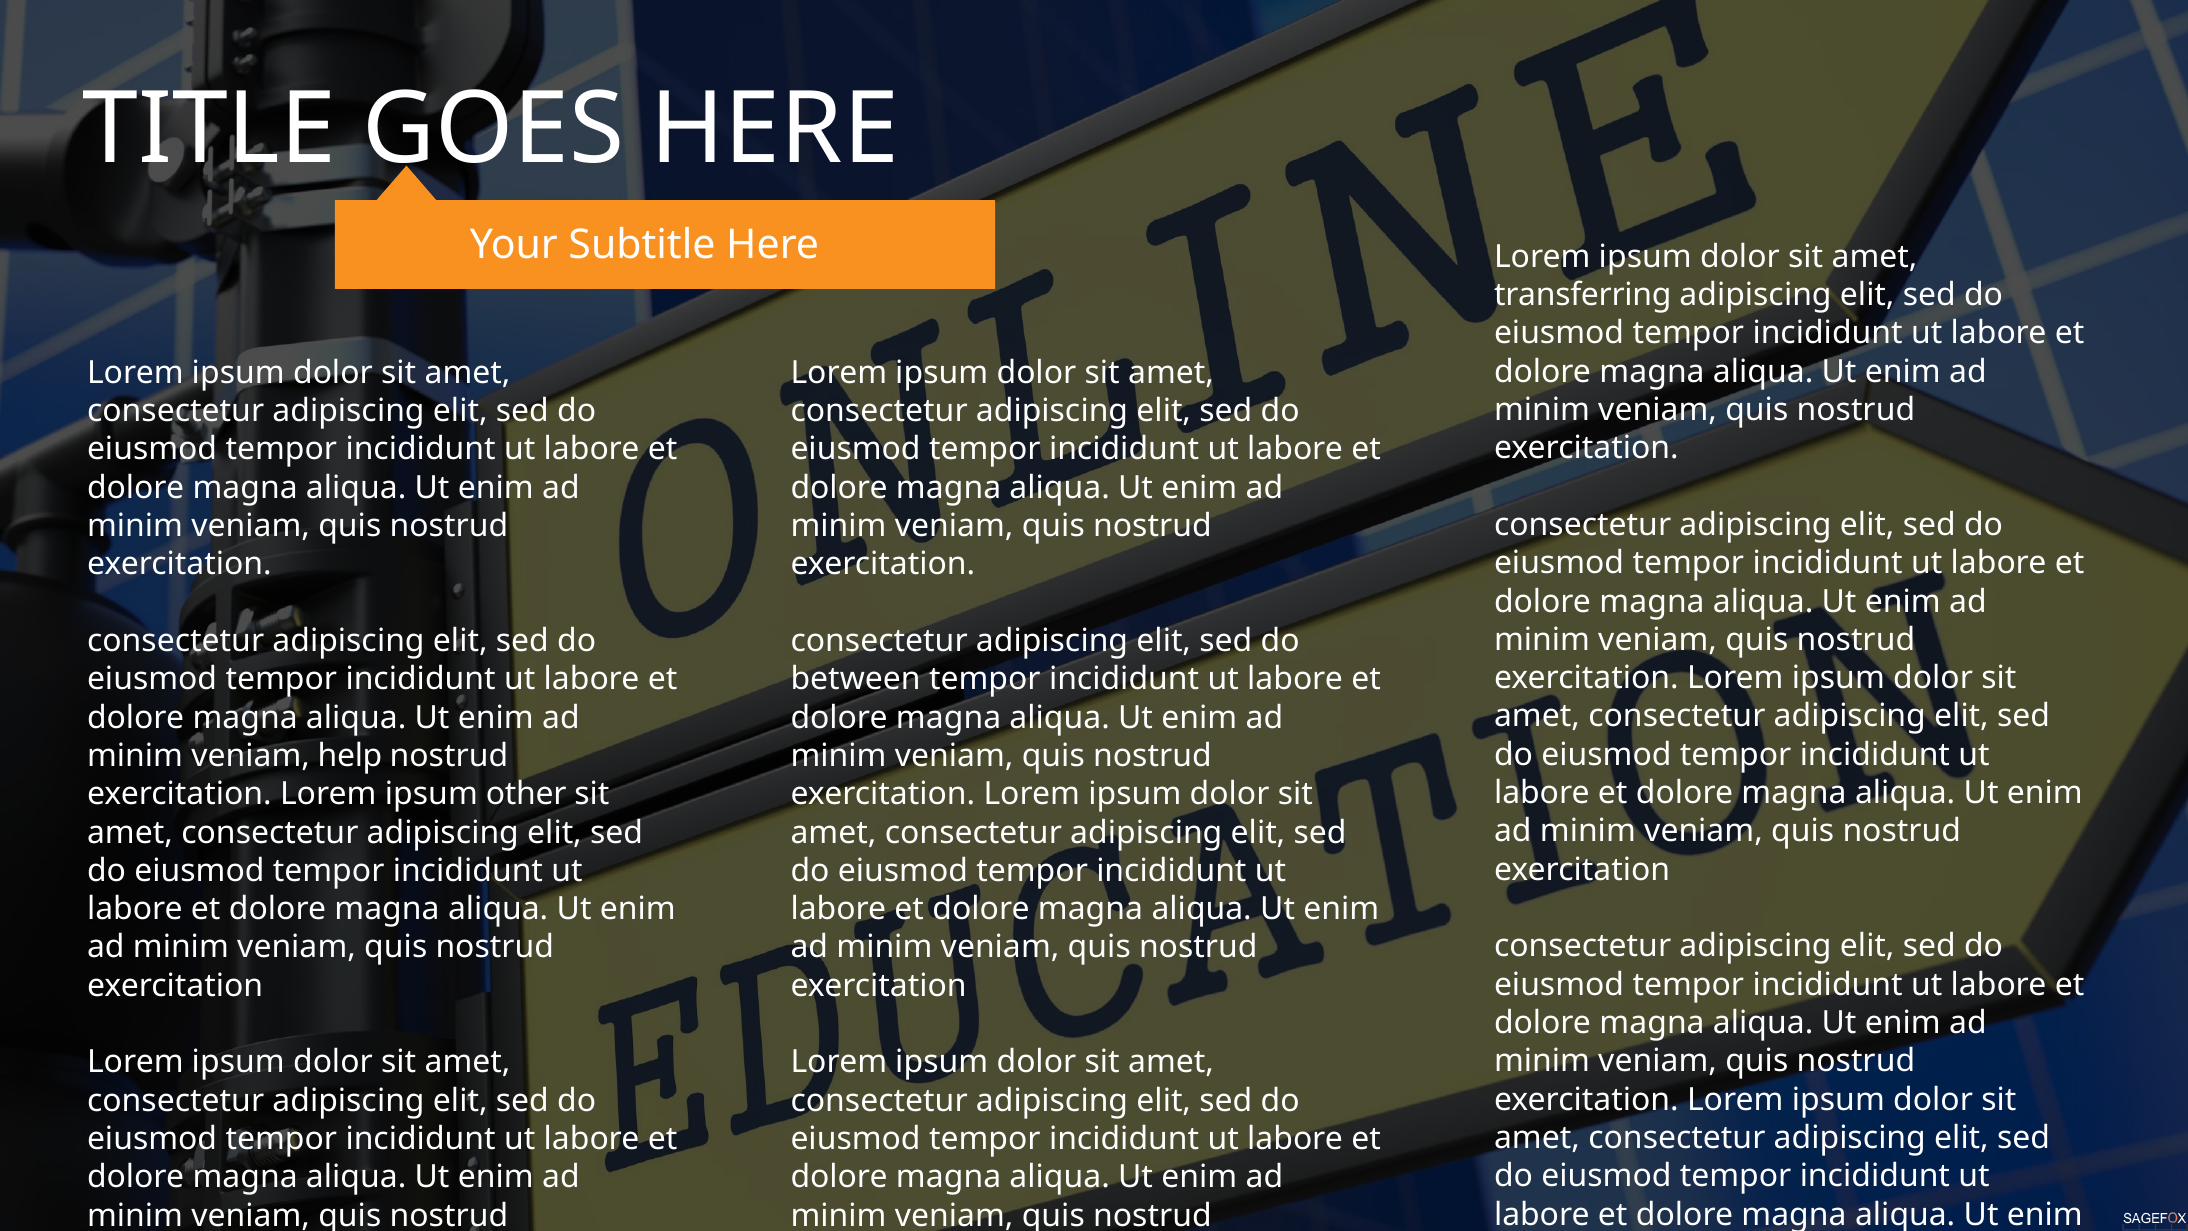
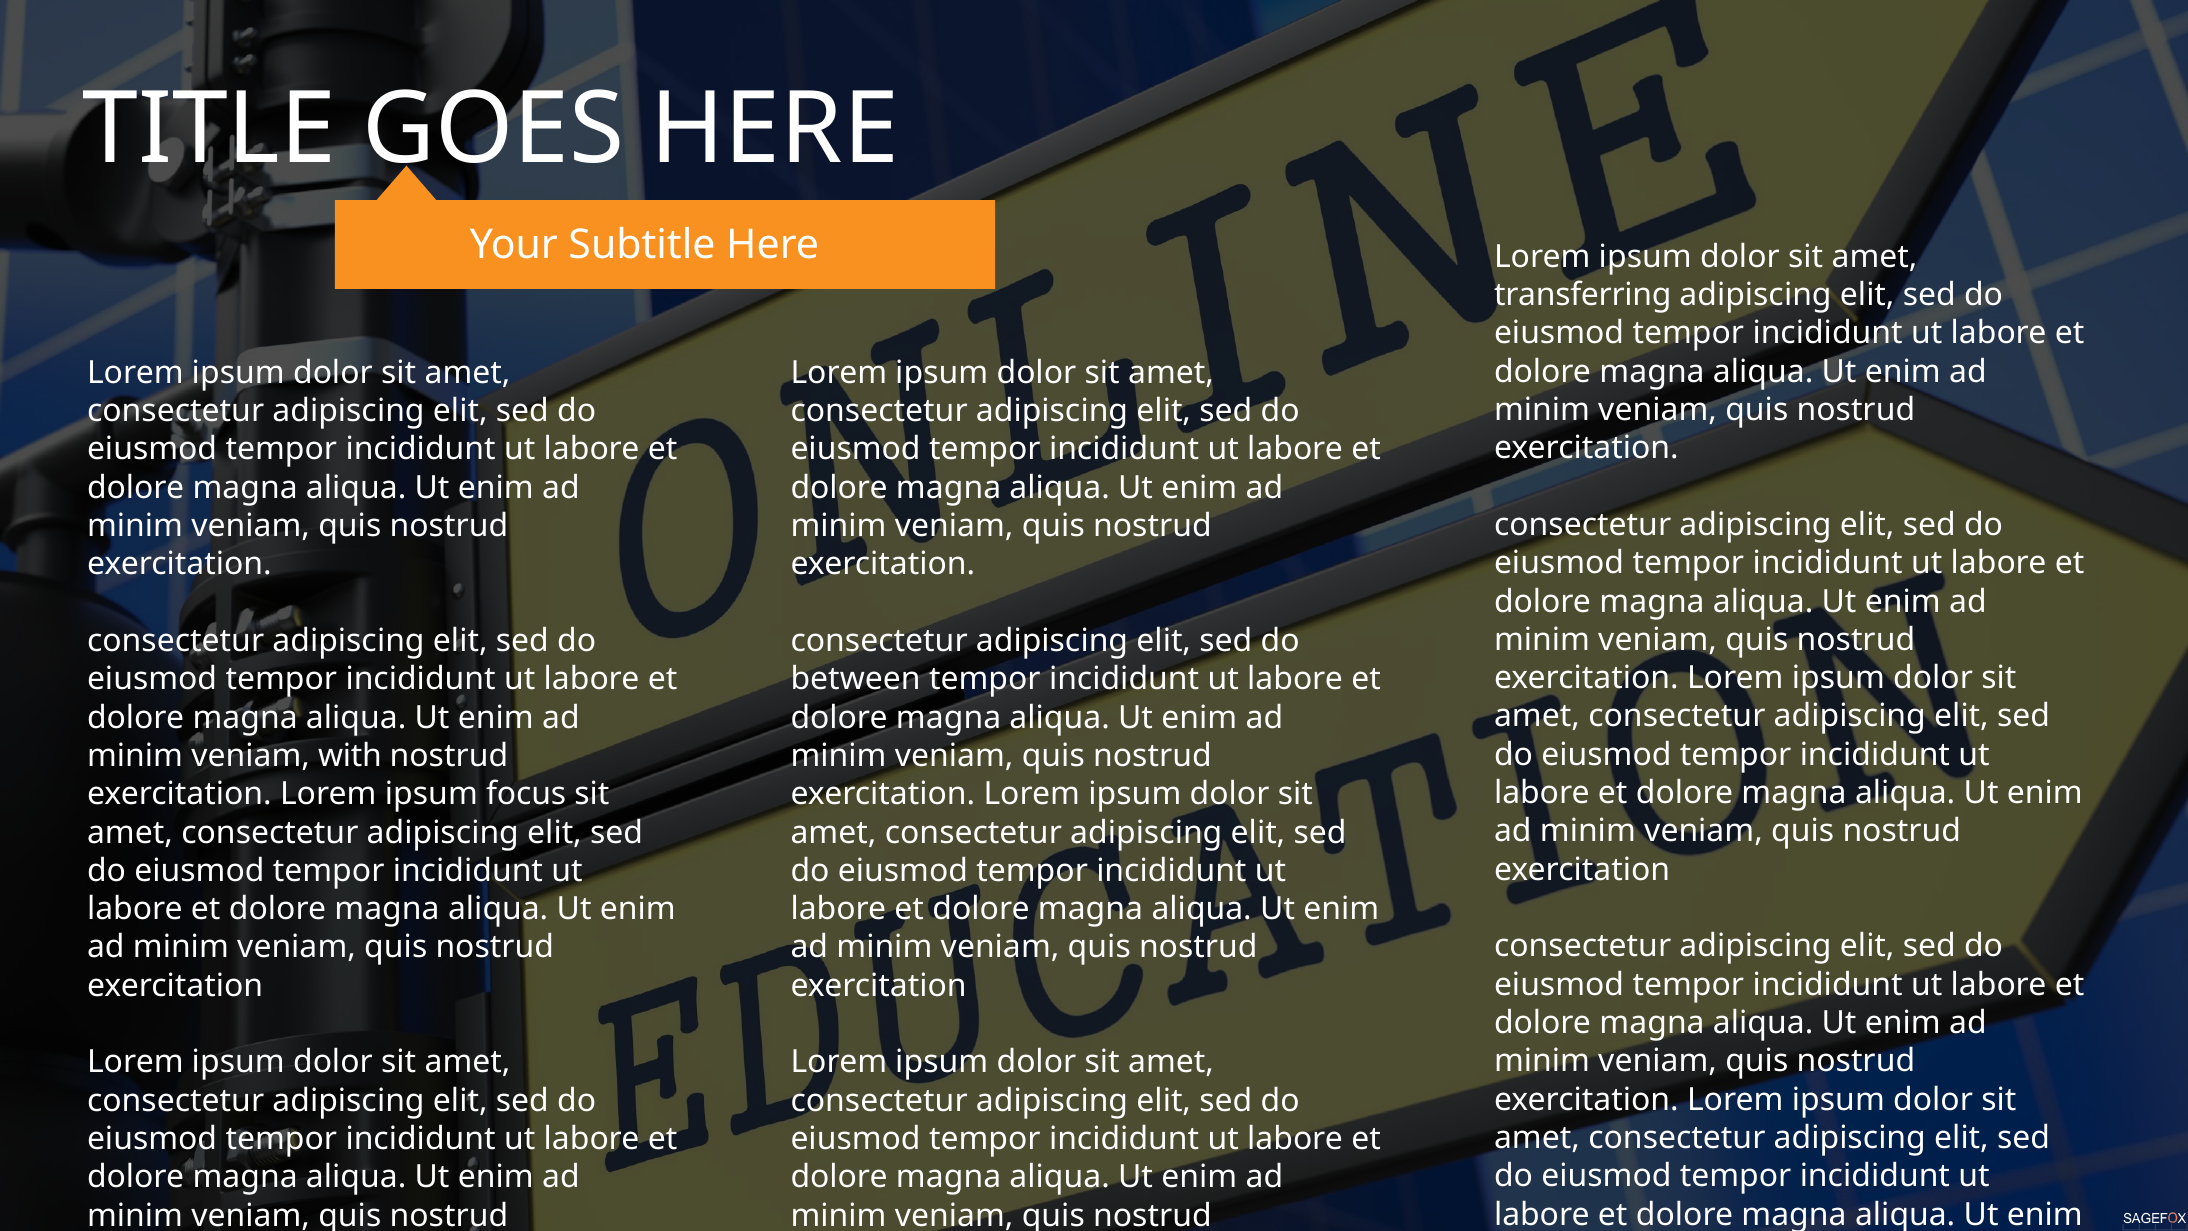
help: help -> with (350, 756)
other: other -> focus (526, 794)
